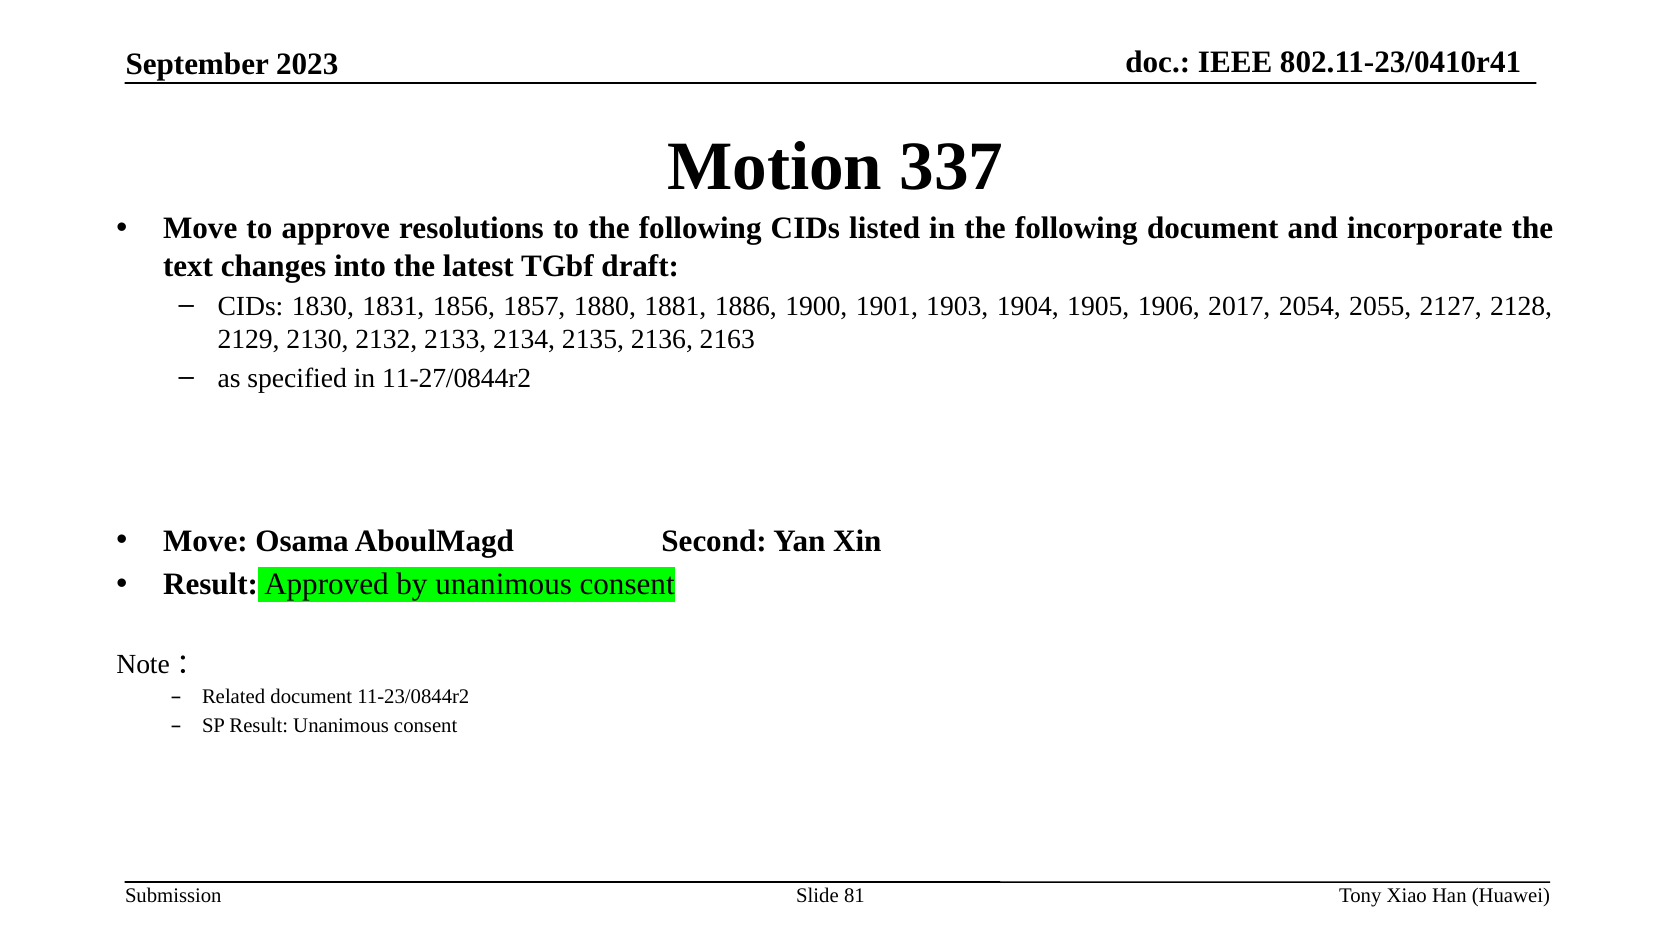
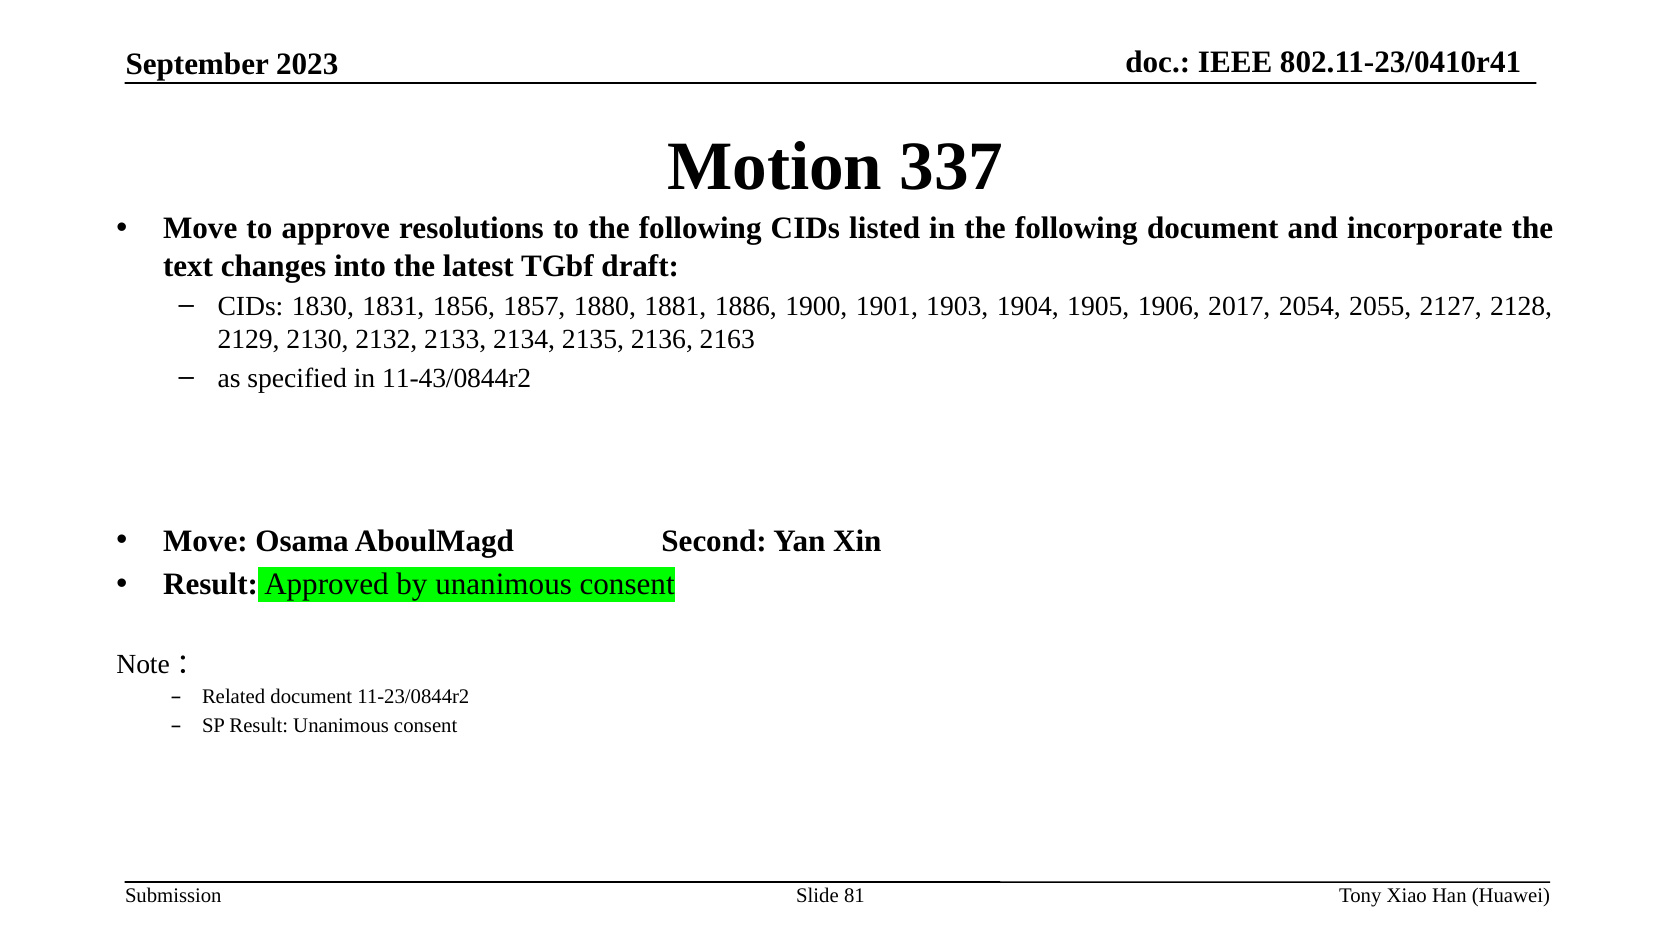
11-27/0844r2: 11-27/0844r2 -> 11-43/0844r2 (457, 378)
